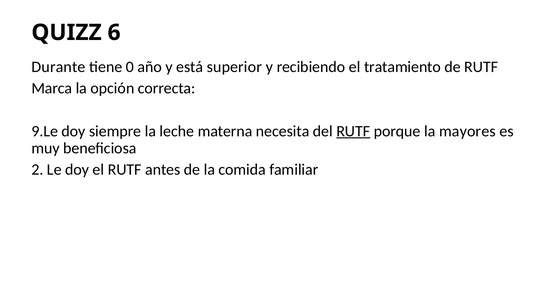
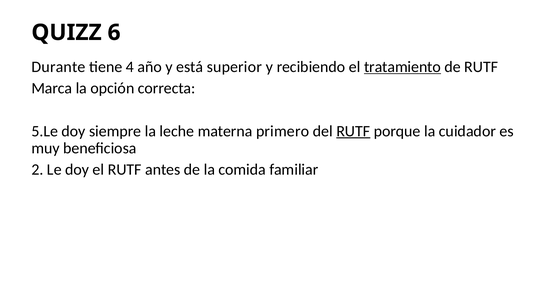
0: 0 -> 4 (130, 67)
tratamiento underline: none -> present (402, 67)
9.Le: 9.Le -> 5.Le (45, 131)
necesita: necesita -> primero (283, 131)
mayores: mayores -> cuidador (467, 131)
